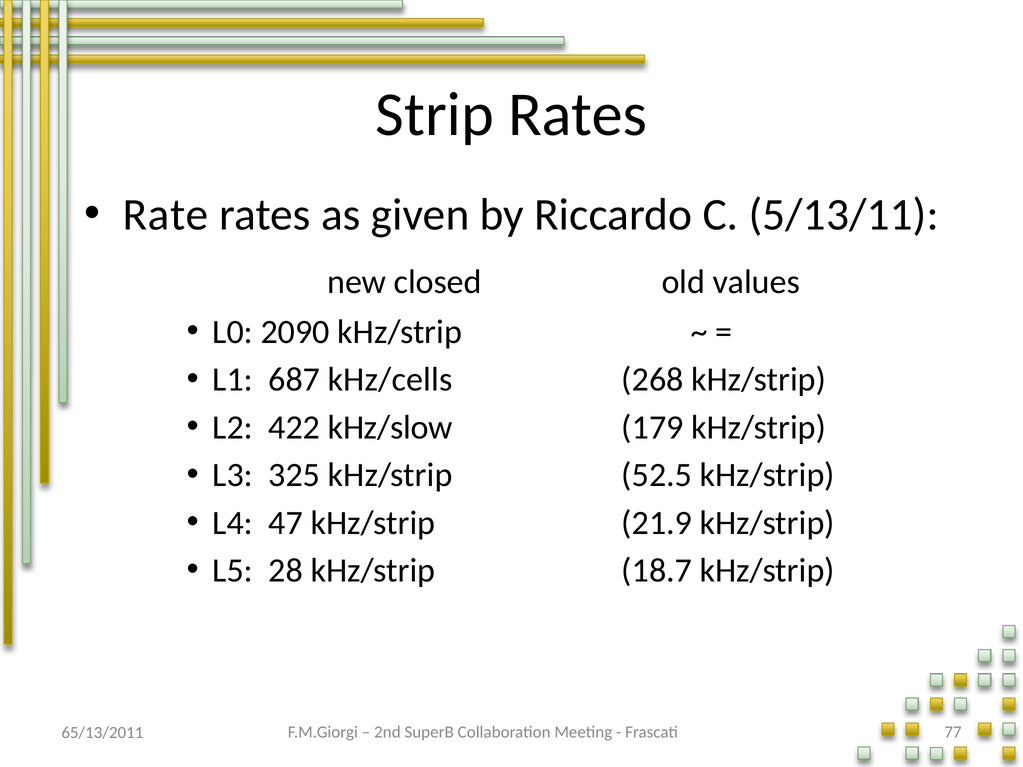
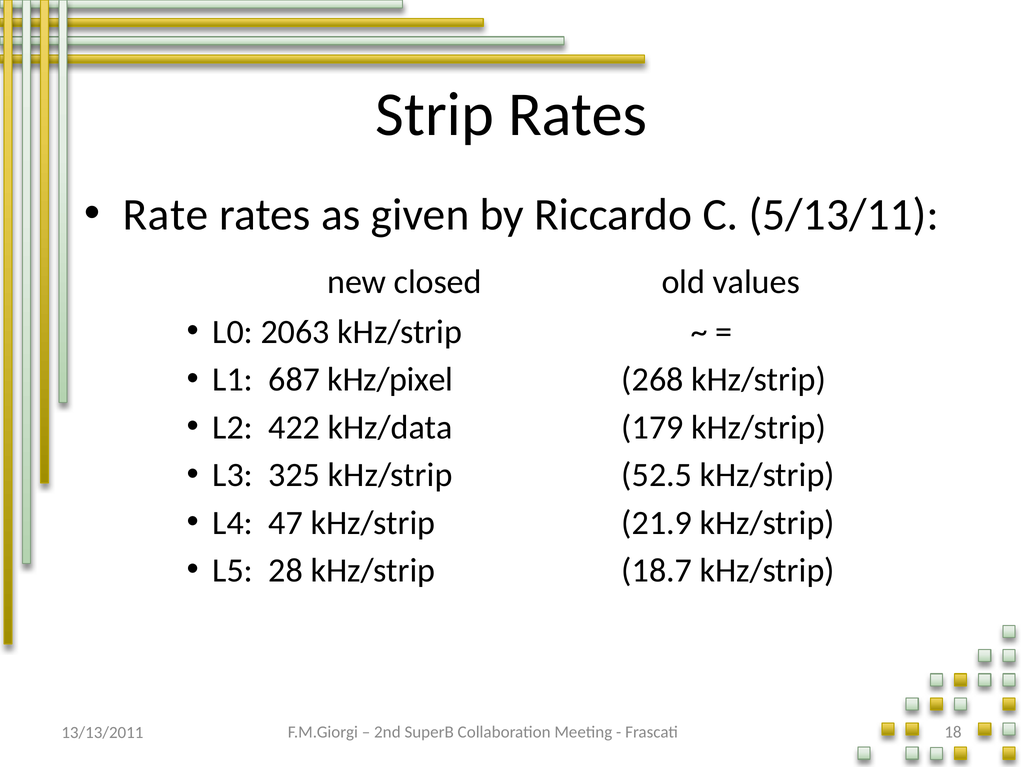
2090: 2090 -> 2063 (295, 332)
kHz/cells: kHz/cells -> kHz/pixel (390, 380)
kHz/slow: kHz/slow -> kHz/data (390, 428)
77: 77 -> 18 (953, 733)
65/13/2011: 65/13/2011 -> 13/13/2011 (102, 733)
